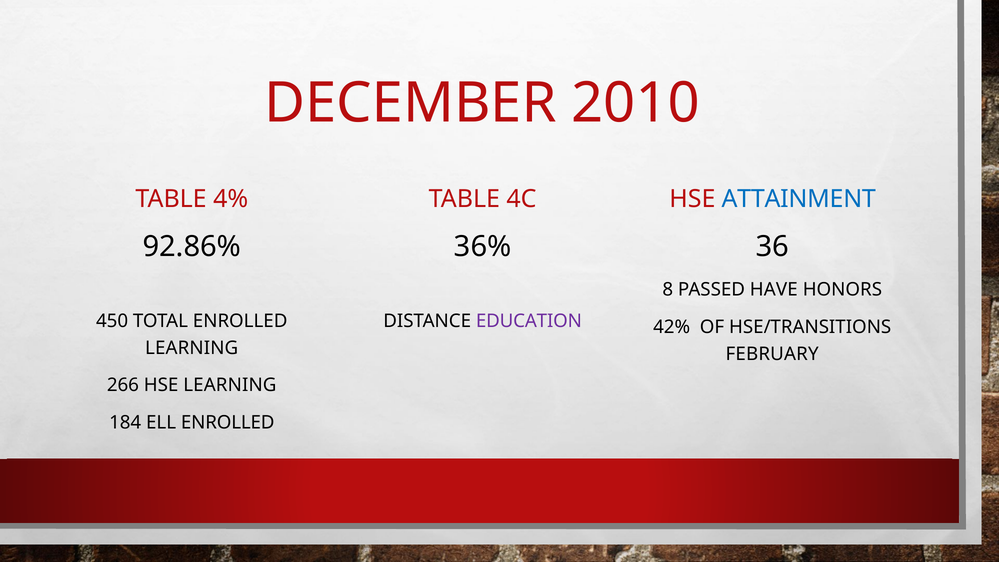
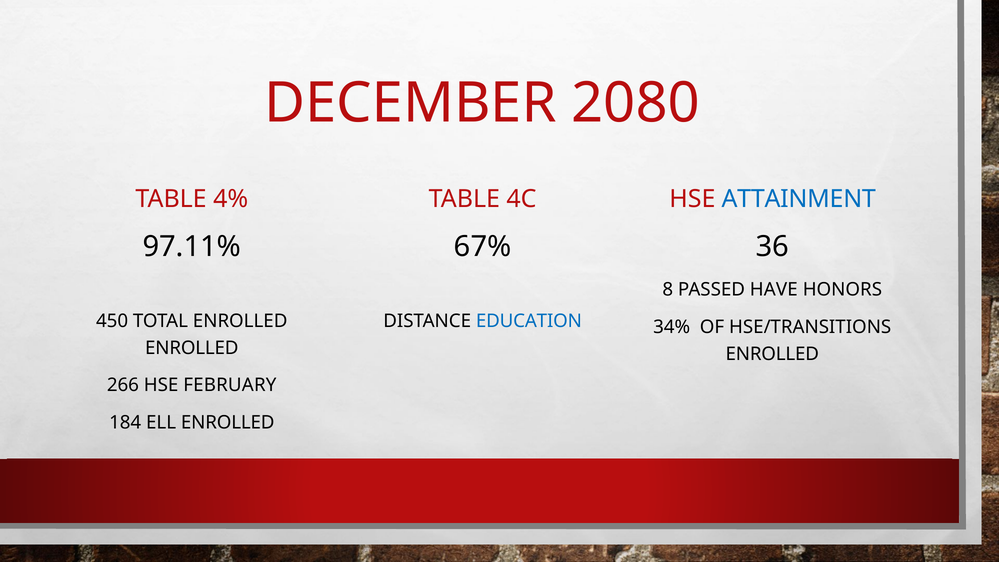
2010: 2010 -> 2080 (636, 103)
92.86%: 92.86% -> 97.11% (192, 247)
36%: 36% -> 67% (483, 247)
EDUCATION colour: purple -> blue (529, 321)
42%: 42% -> 34% (672, 327)
LEARNING: LEARNING -> ENROLLED (192, 348)
FEBRUARY: FEBRUARY -> ENROLLED (772, 354)
HSE LEARNING: LEARNING -> FEBRUARY (230, 385)
